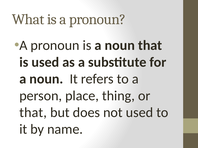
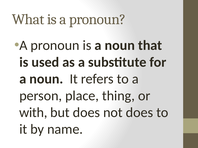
that: that -> with (33, 113)
not used: used -> does (139, 113)
